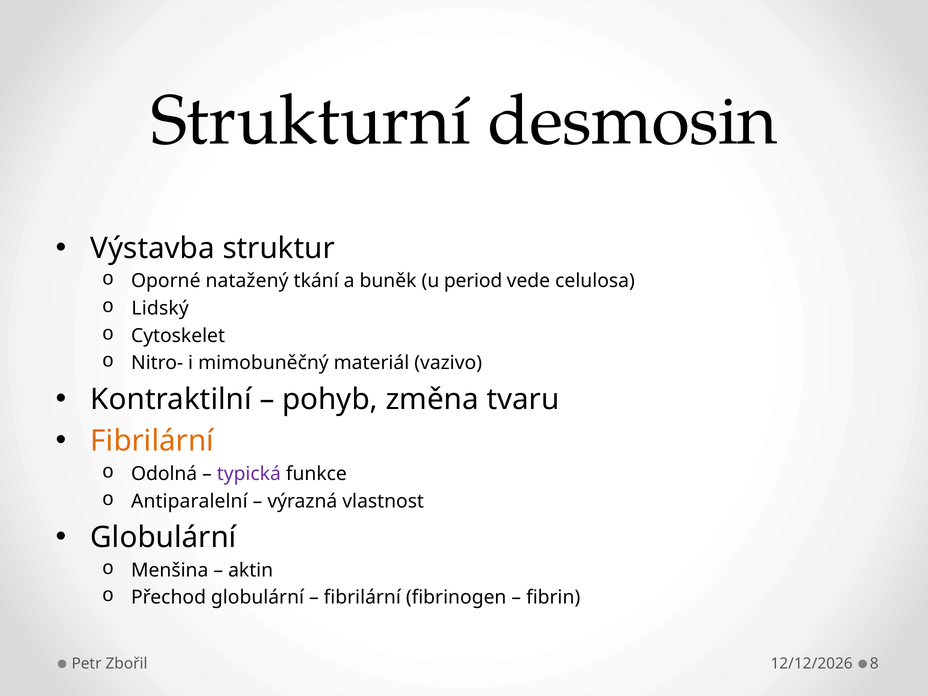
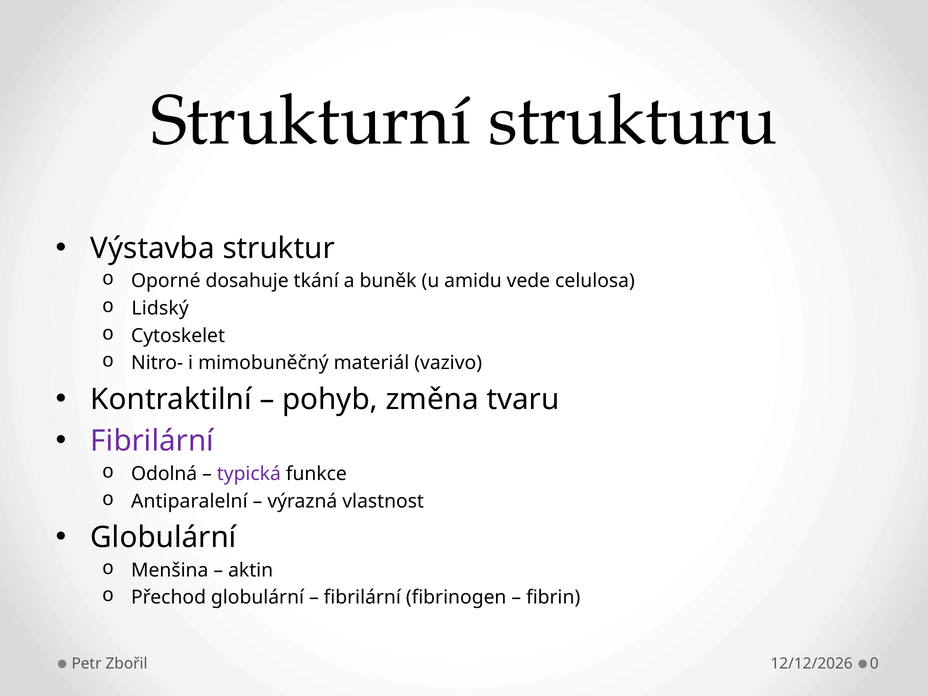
desmosin: desmosin -> strukturu (633, 121)
natažený: natažený -> dosahuje (247, 281)
period: period -> amidu (473, 281)
Fibrilární colour: orange -> purple (152, 441)
8: 8 -> 0 (874, 663)
